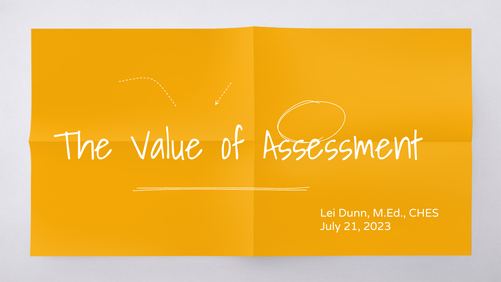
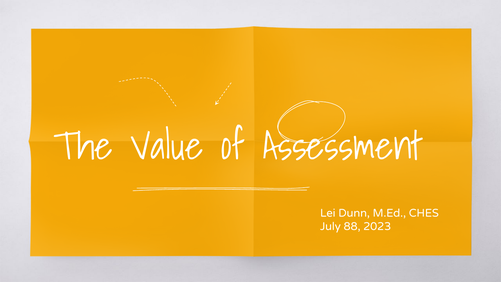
21: 21 -> 88 (352, 226)
